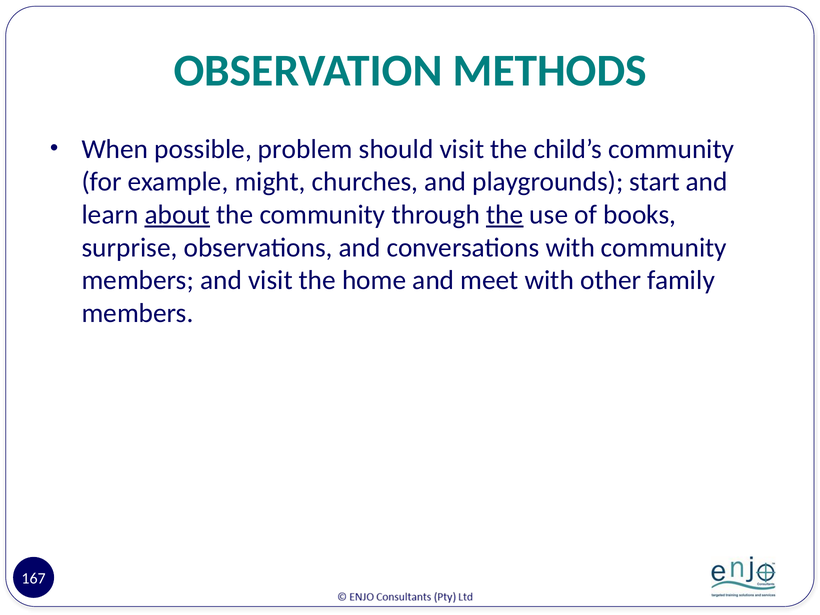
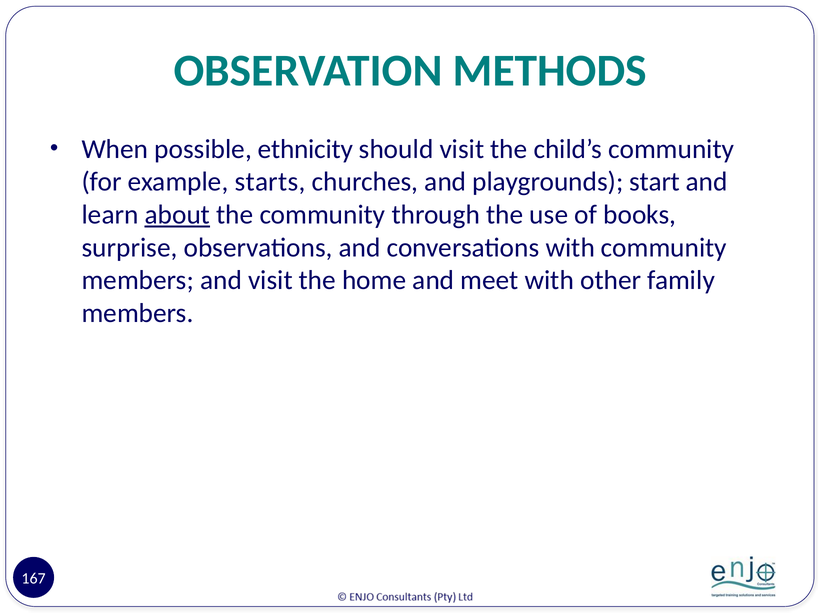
problem: problem -> ethnicity (305, 149)
might: might -> starts (270, 182)
the underline: present -> none (505, 215)
